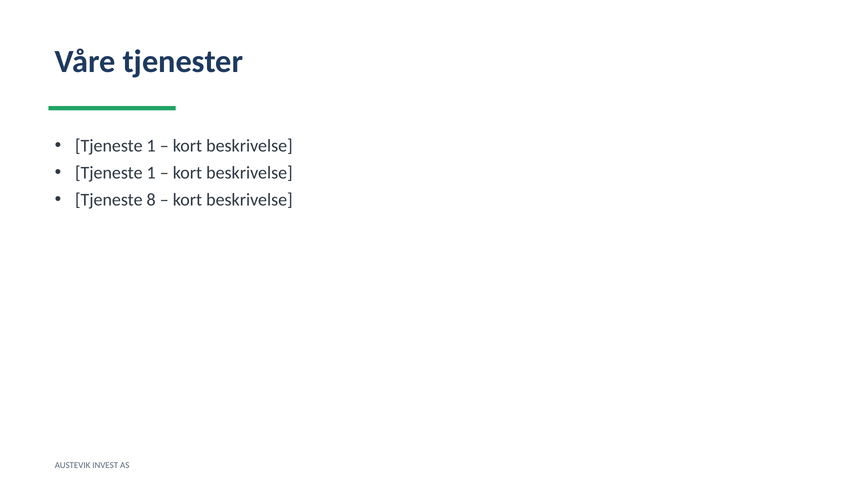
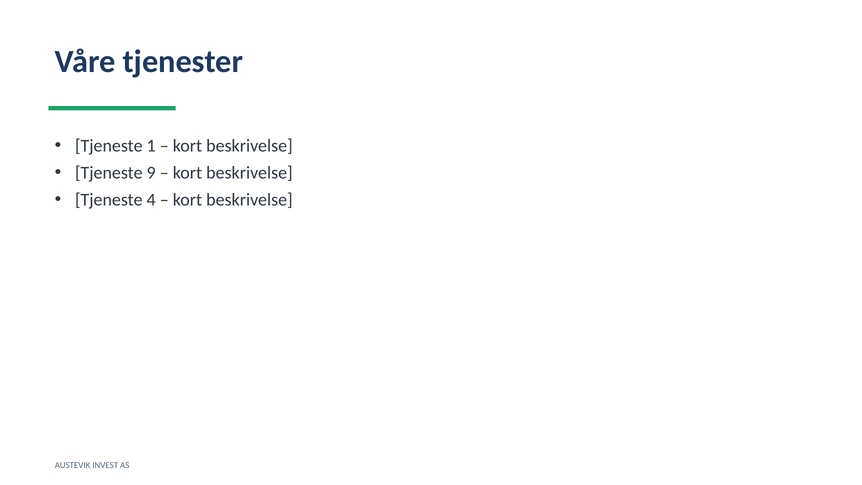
1: 1 -> 9 (151, 173)
8: 8 -> 4 (151, 200)
